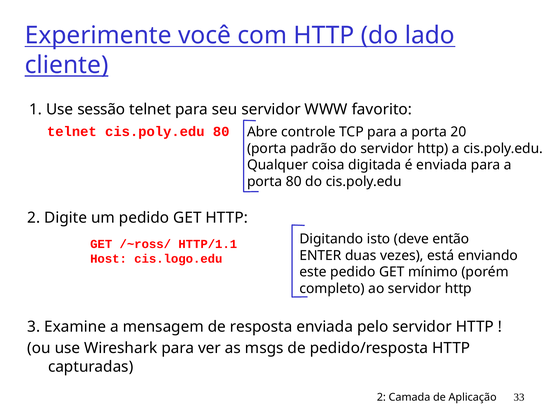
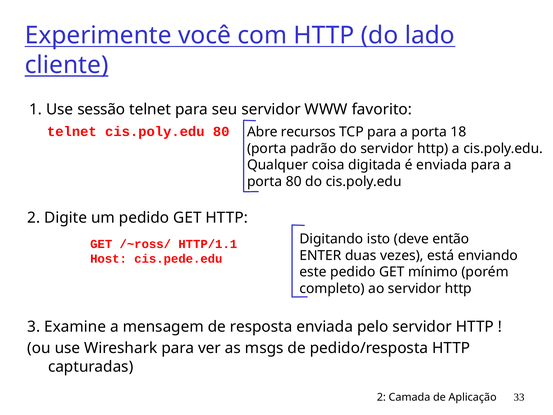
controle: controle -> recursos (308, 132)
20: 20 -> 18 (458, 132)
cis.logo.edu: cis.logo.edu -> cis.pede.edu (178, 259)
